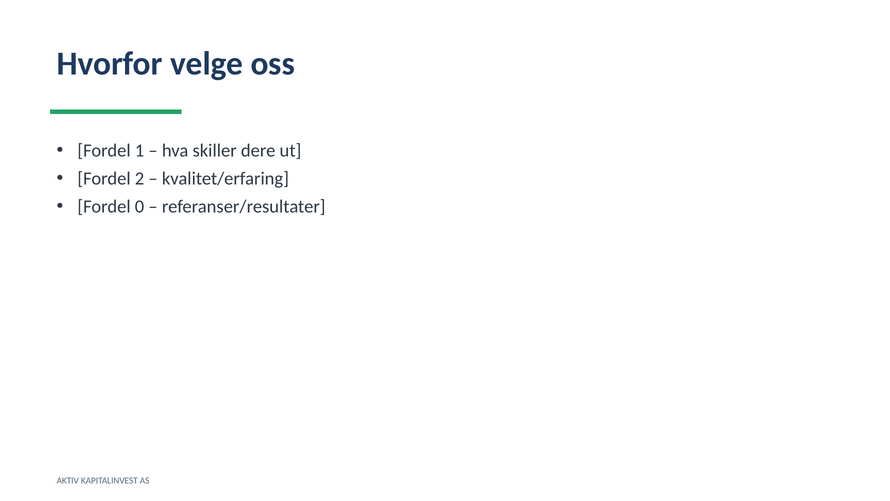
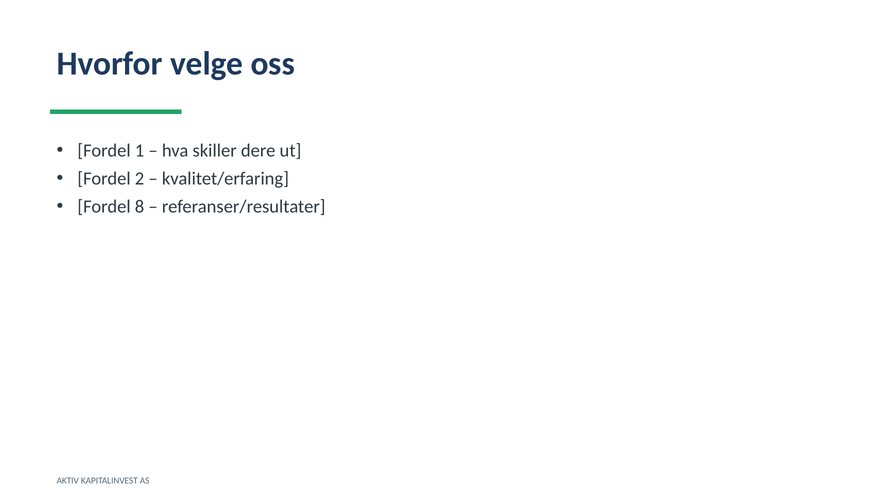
0: 0 -> 8 (140, 206)
